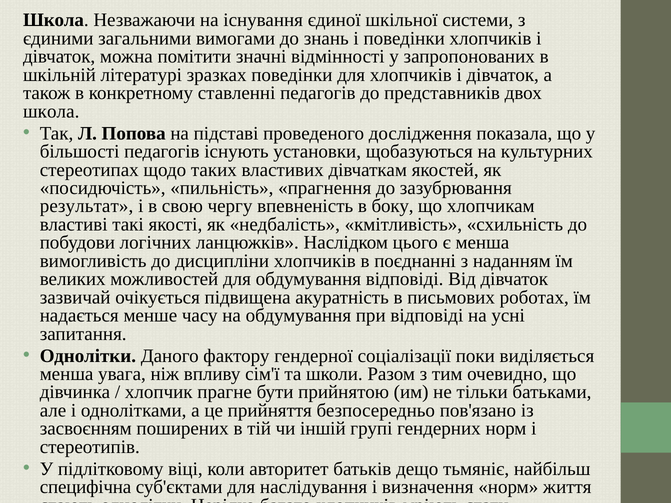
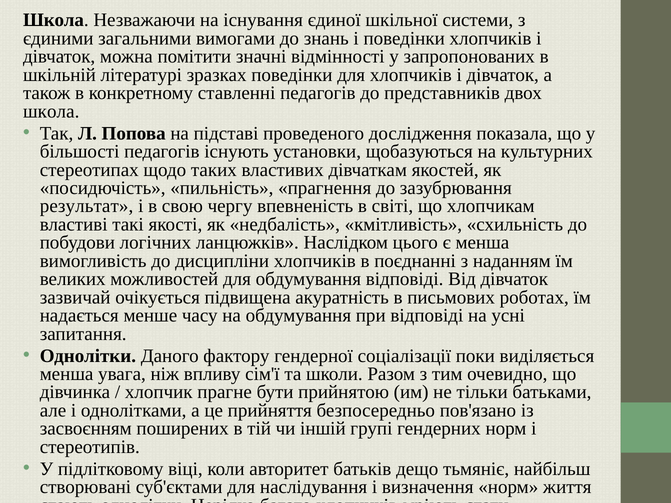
боку: боку -> світі (392, 206)
специфічна: специфічна -> створювані (85, 487)
